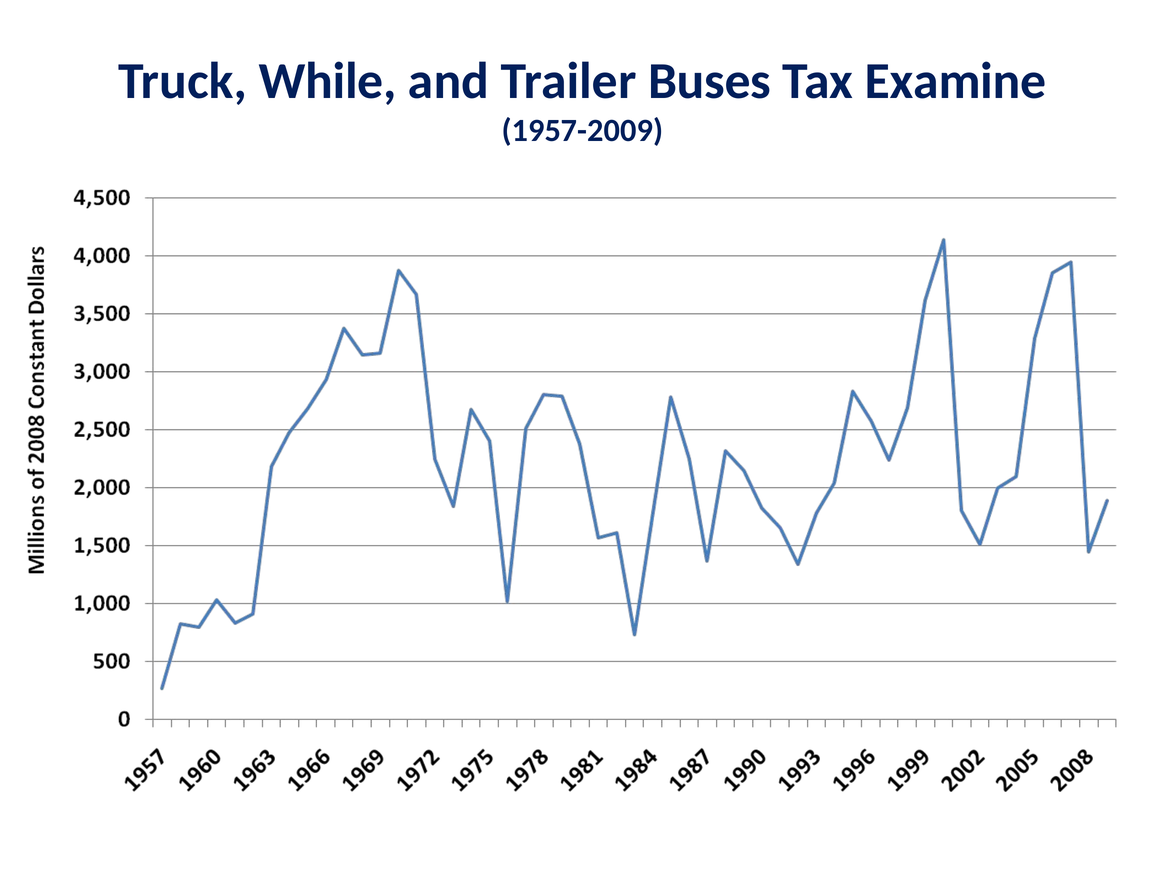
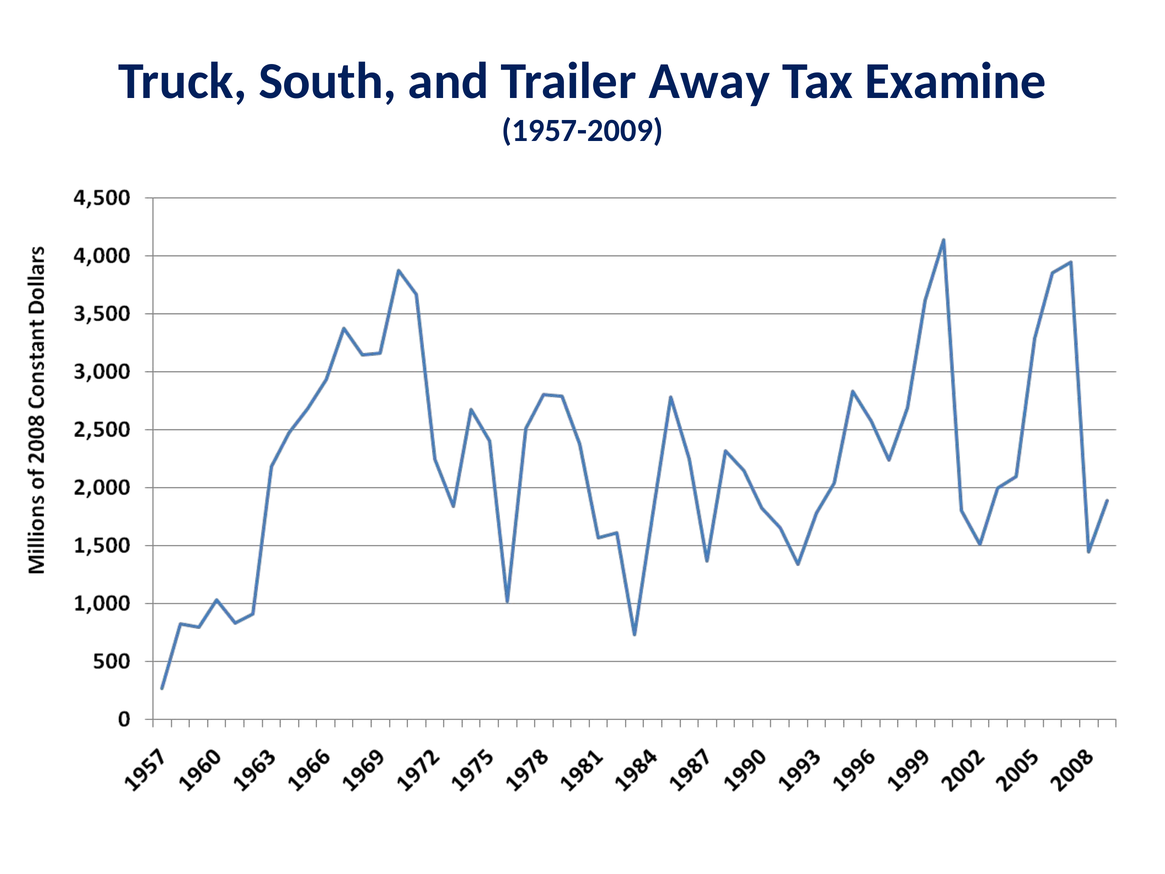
While: While -> South (328, 81)
Buses: Buses -> Away (709, 81)
